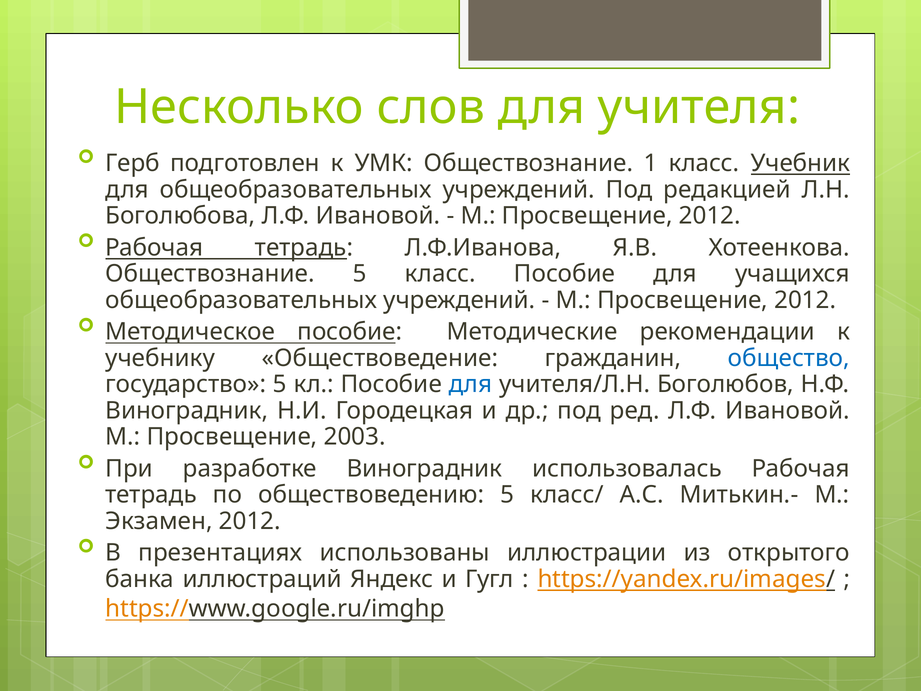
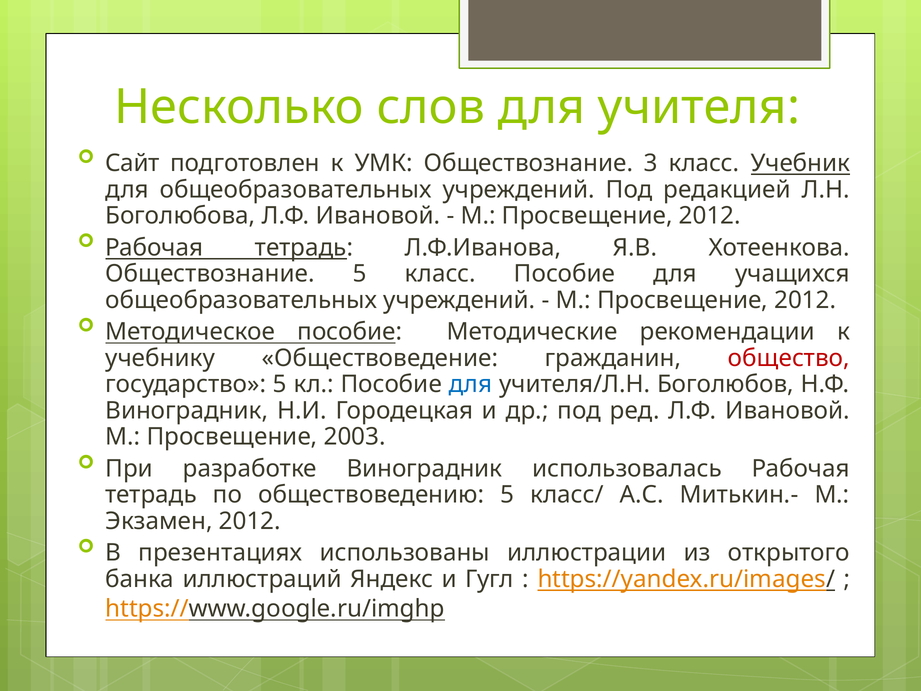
Герб: Герб -> Сайт (132, 163)
1: 1 -> 3 (651, 163)
общество colour: blue -> red (789, 358)
